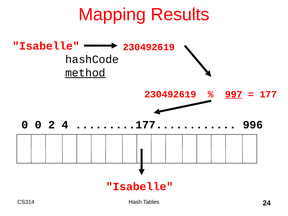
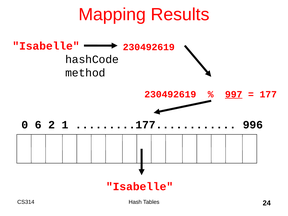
method underline: present -> none (85, 73)
0 0: 0 -> 6 (38, 125)
4: 4 -> 1 (65, 125)
